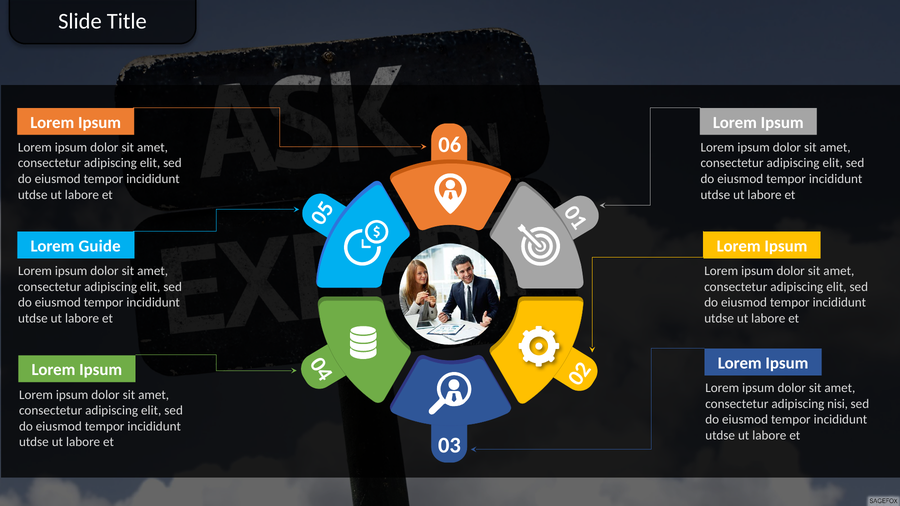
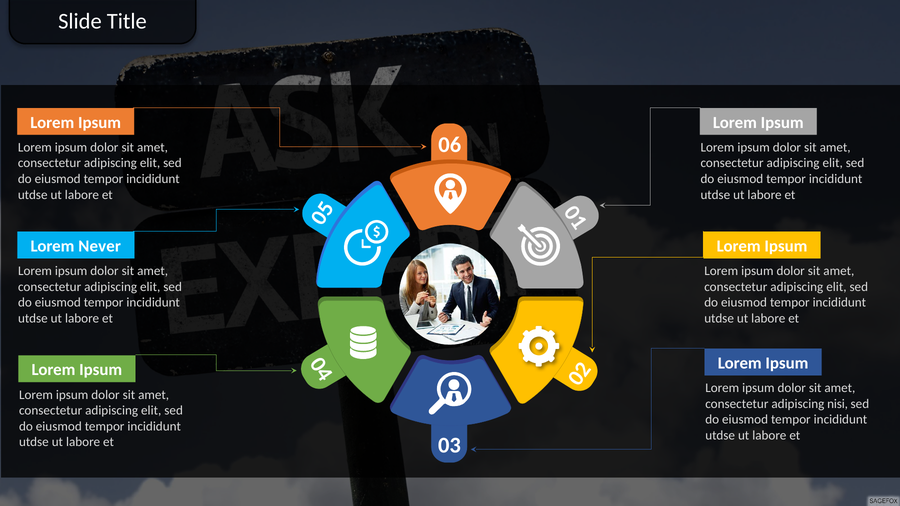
Guide: Guide -> Never (100, 246)
